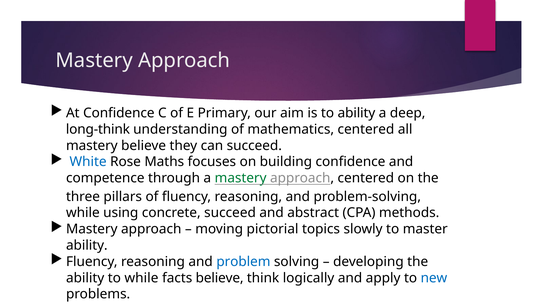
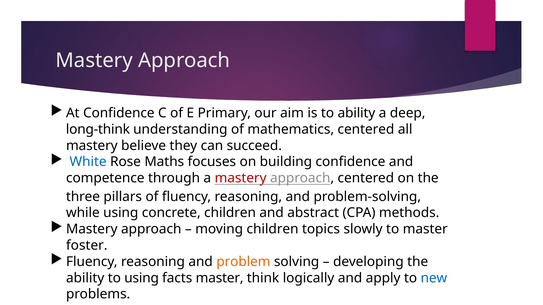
mastery colour: green -> red (241, 178)
concrete succeed: succeed -> children (230, 213)
moving pictorial: pictorial -> children (273, 229)
ability: ability -> foster (87, 246)
problem colour: blue -> orange (243, 262)
to while: while -> using (142, 278)
facts believe: believe -> master (220, 278)
